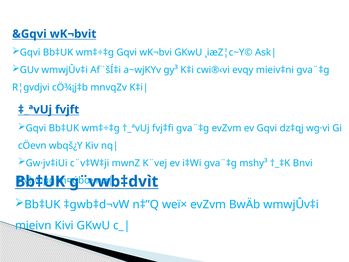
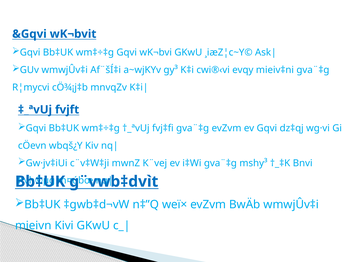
R¦gvdjvi: R¦gvdjvi -> R¦mycvi (31, 87)
